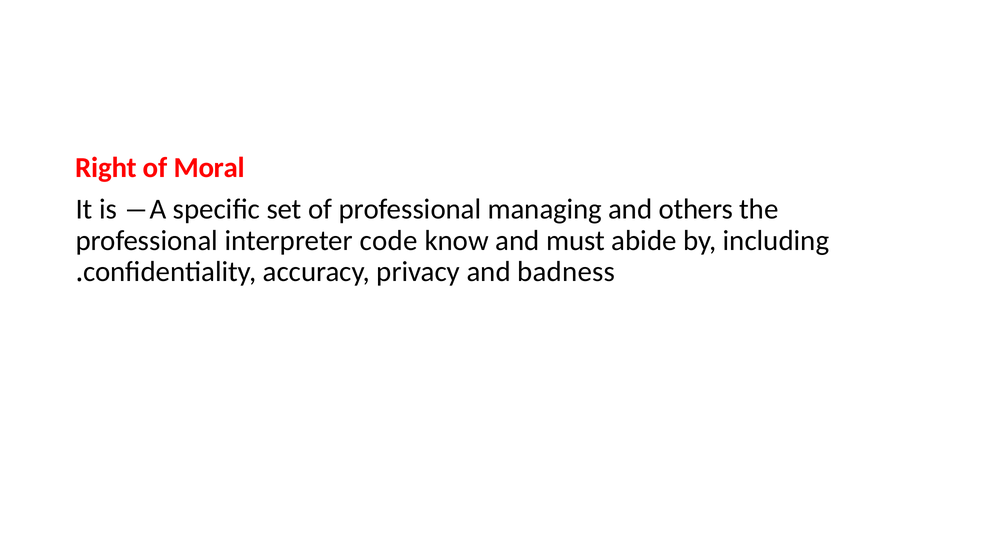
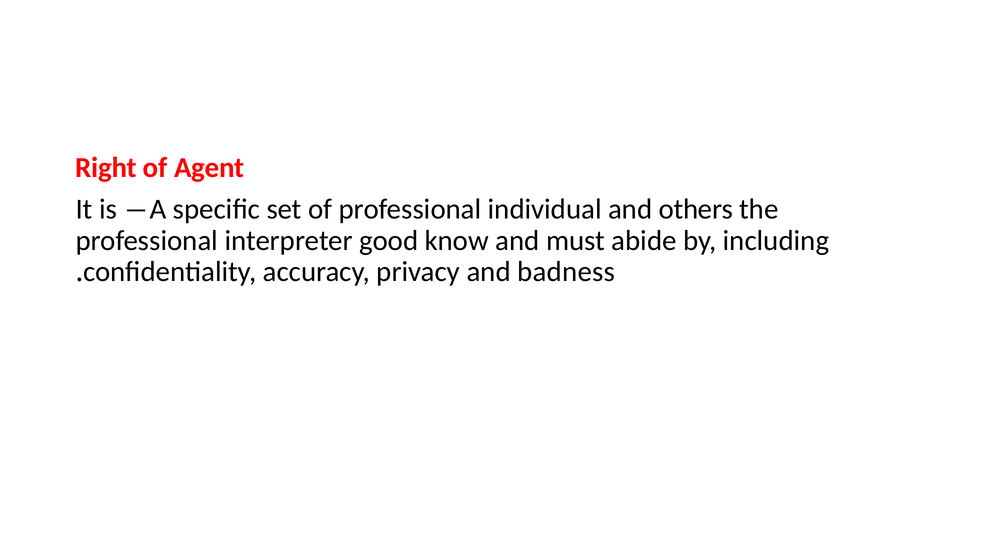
Moral: Moral -> Agent (209, 168)
managing: managing -> individual (545, 209)
code: code -> good (389, 241)
